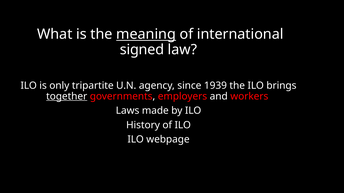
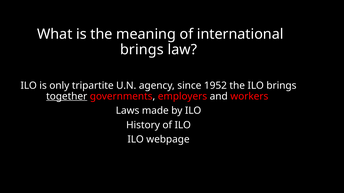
meaning underline: present -> none (146, 34)
signed: signed -> brings (142, 50)
1939: 1939 -> 1952 (215, 86)
